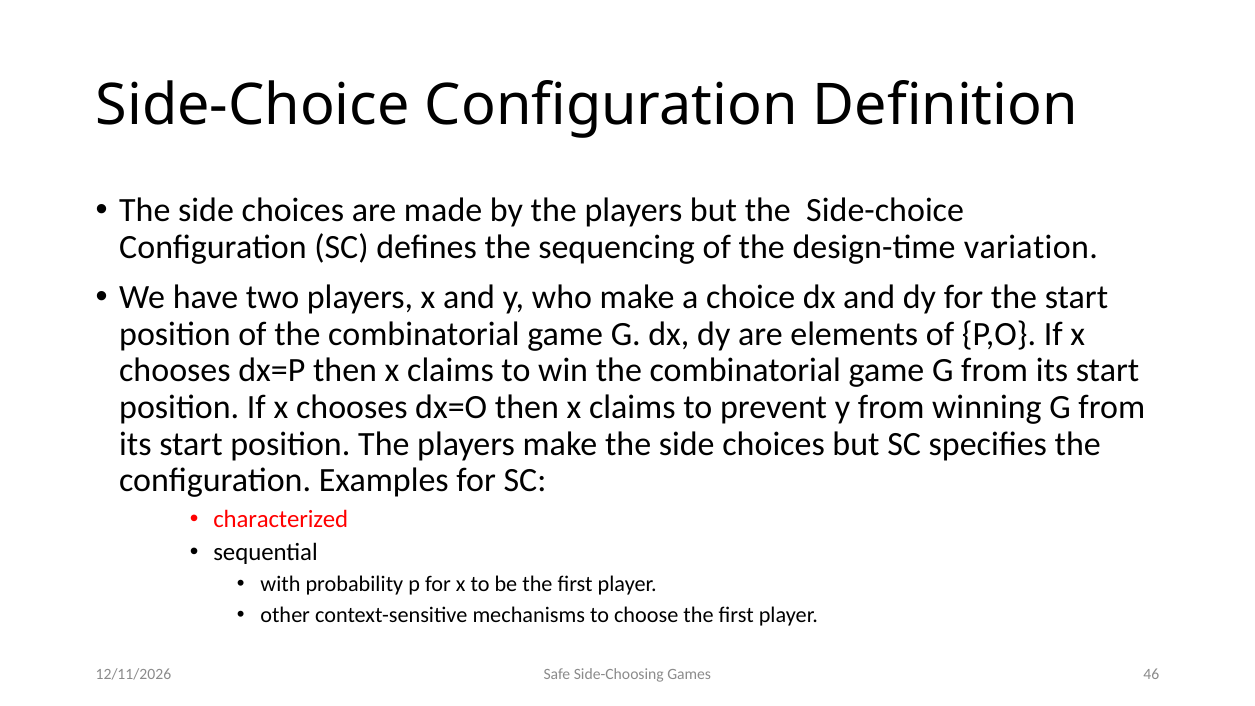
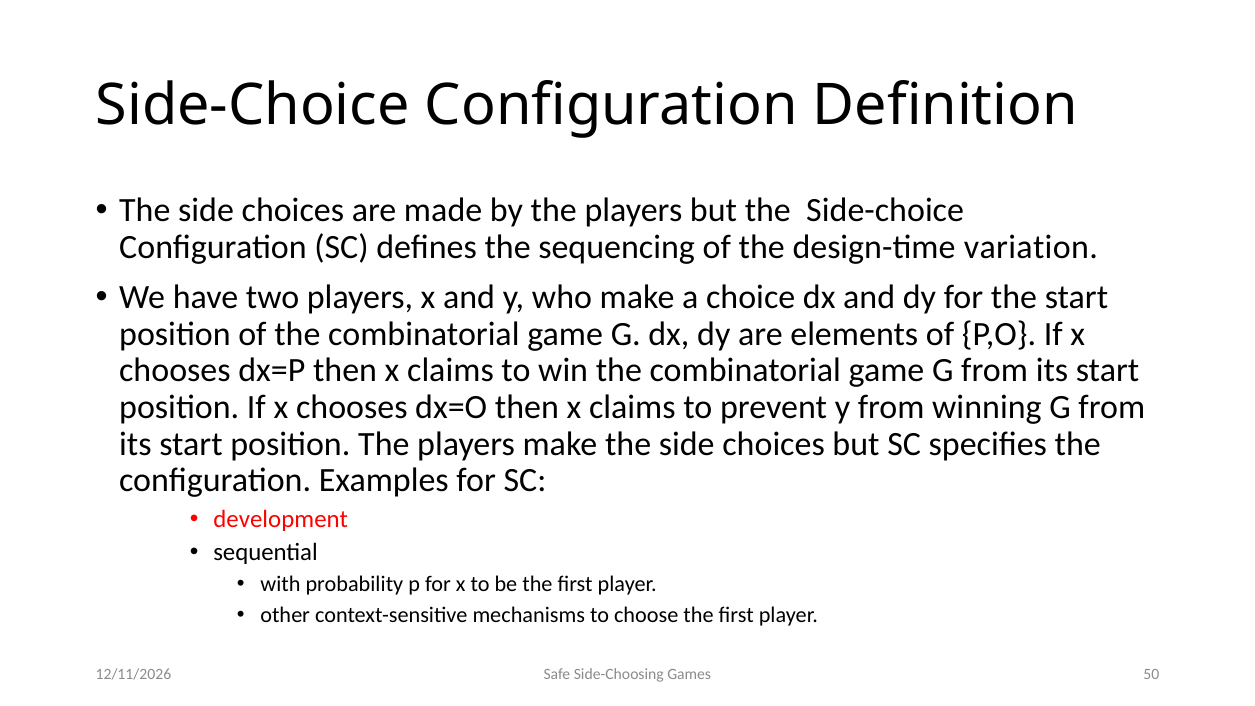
characterized: characterized -> development (281, 519)
46: 46 -> 50 (1151, 674)
